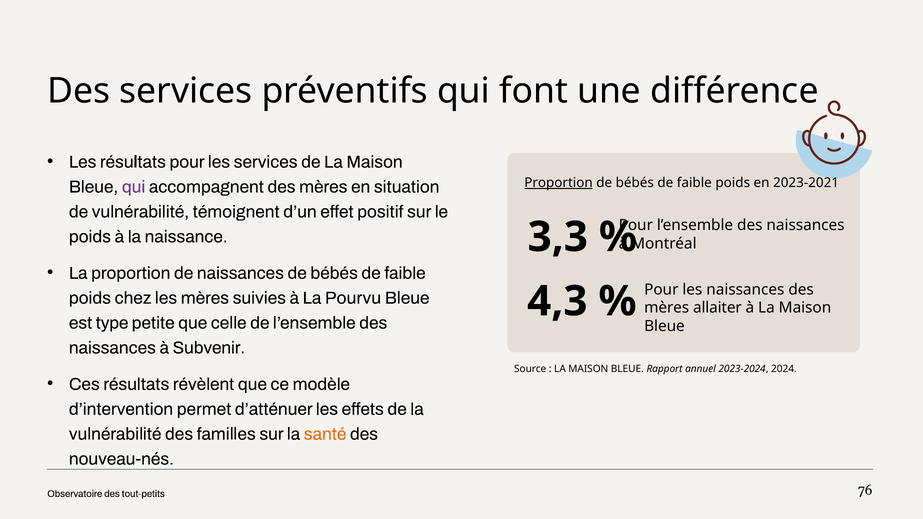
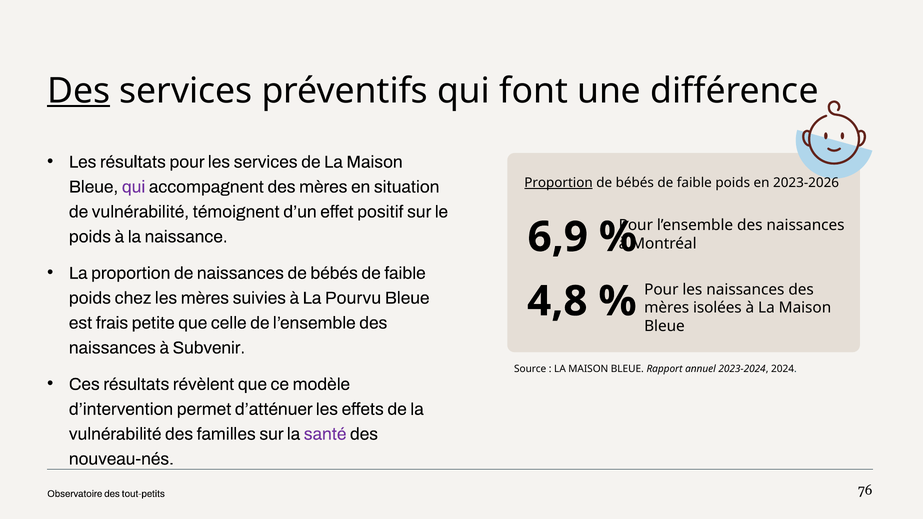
Des underline: none -> present (79, 91)
2023-2021: 2023-2021 -> 2023-2026 (806, 183)
3,3: 3,3 -> 6,9 (558, 237)
4,3: 4,3 -> 4,8 (557, 301)
allaiter: allaiter -> isolées (717, 308)
type: type -> frais (112, 323)
santé colour: orange -> purple (325, 434)
